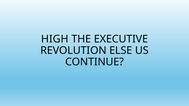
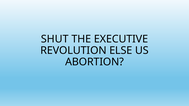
HIGH: HIGH -> SHUT (55, 39)
CONTINUE: CONTINUE -> ABORTION (95, 62)
